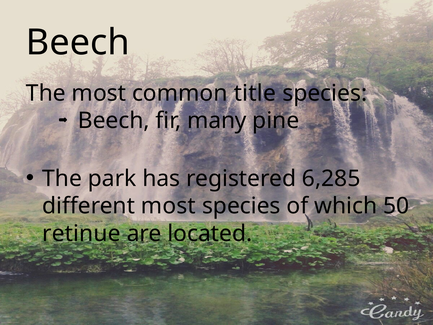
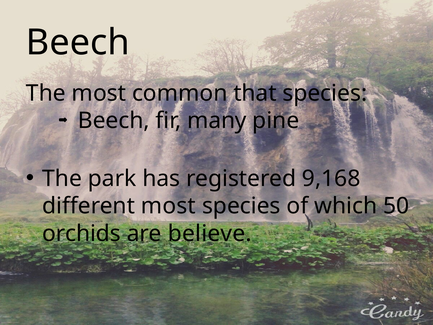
title: title -> that (255, 93)
6,285: 6,285 -> 9,168 (331, 178)
retinue: retinue -> orchids (82, 233)
located: located -> believe (210, 233)
